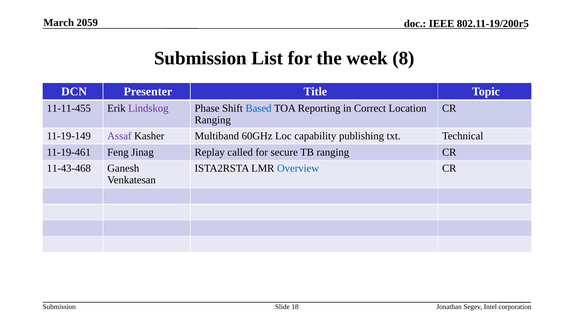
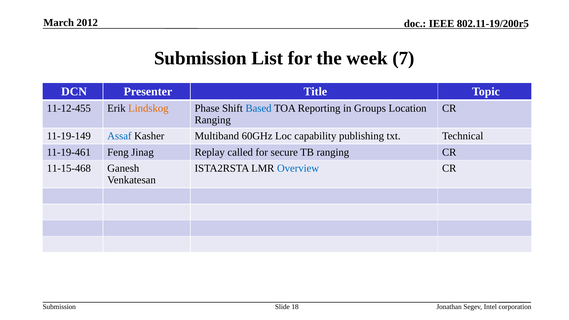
2059: 2059 -> 2012 (87, 23)
8: 8 -> 7 (403, 58)
11-11-455: 11-11-455 -> 11-12-455 (69, 108)
Lindskog colour: purple -> orange (148, 108)
Correct: Correct -> Groups (370, 108)
Assaf colour: purple -> blue (119, 136)
11-43-468: 11-43-468 -> 11-15-468 (69, 168)
